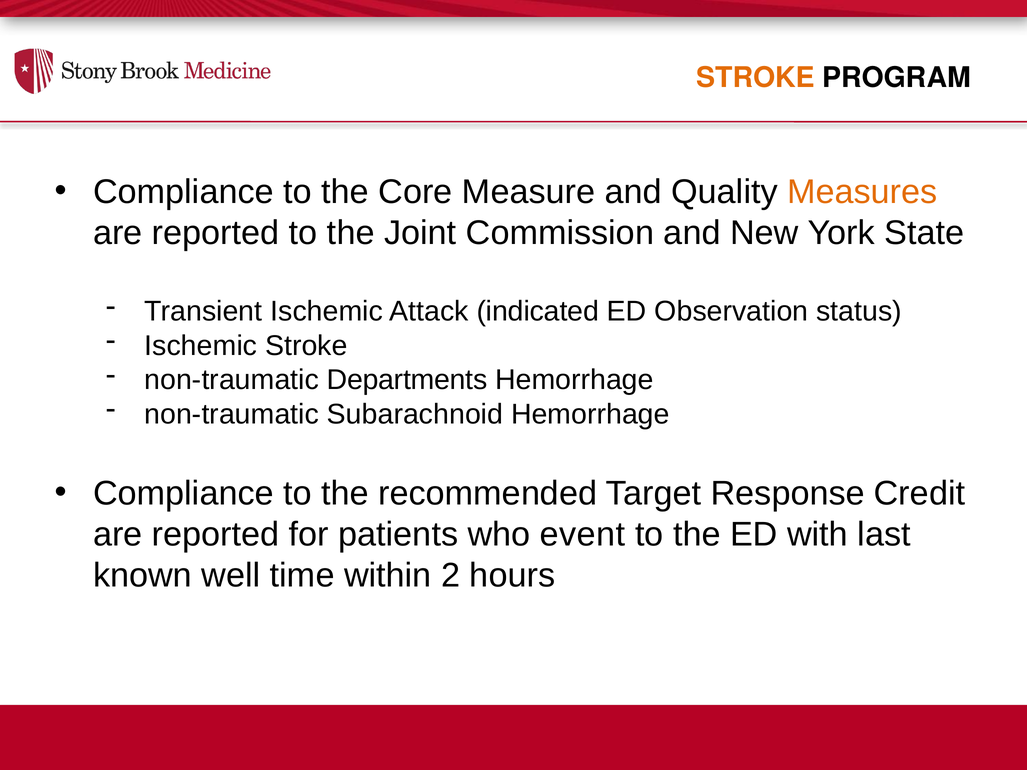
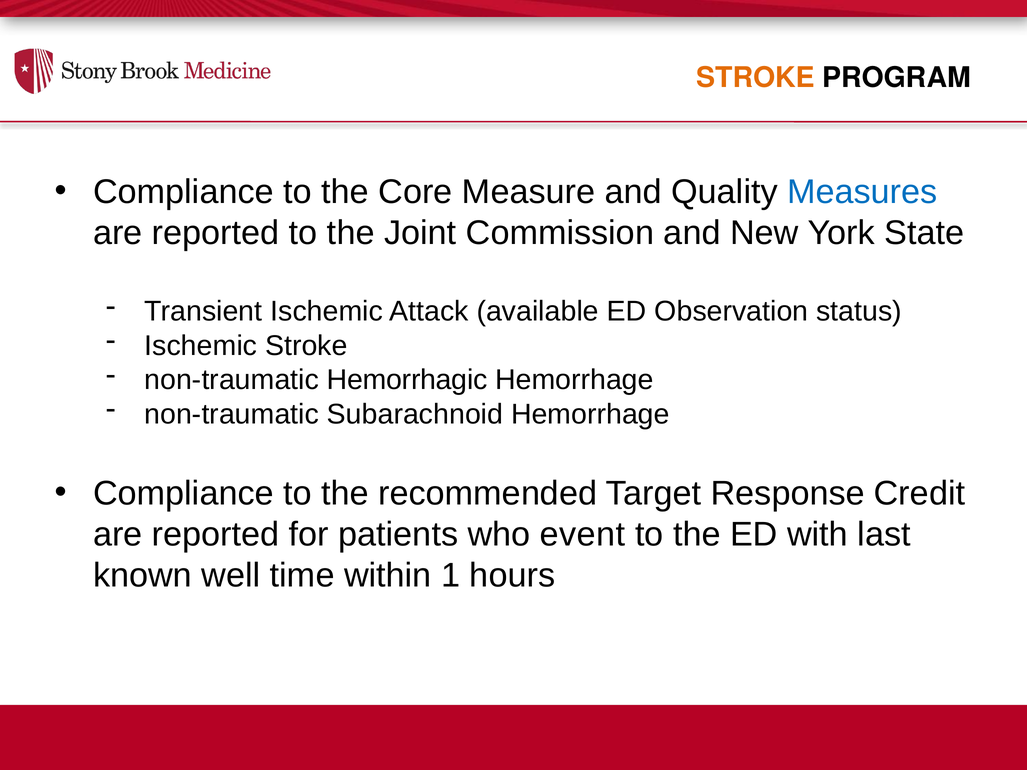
Measures colour: orange -> blue (862, 192)
indicated: indicated -> available (538, 312)
Departments: Departments -> Hemorrhagic (407, 380)
2: 2 -> 1 (451, 576)
